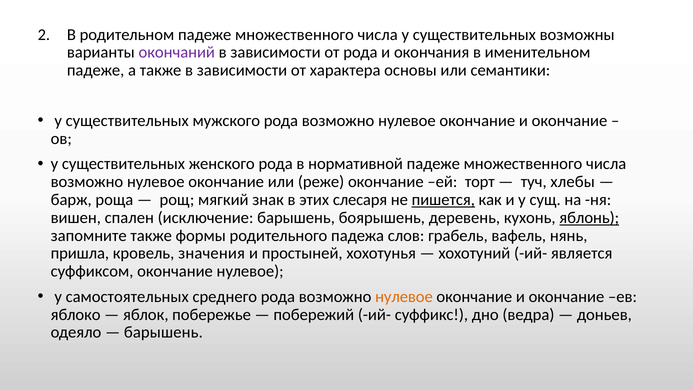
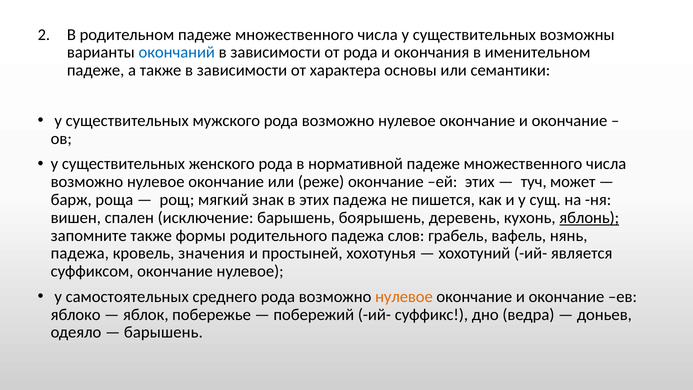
окончаний colour: purple -> blue (177, 52)
ей торт: торт -> этих (480, 182)
хлебы: хлебы -> может (573, 182)
этих слесаря: слесаря -> падежа (360, 200)
пишется underline: present -> none (443, 200)
пришла: пришла -> падежа (80, 253)
